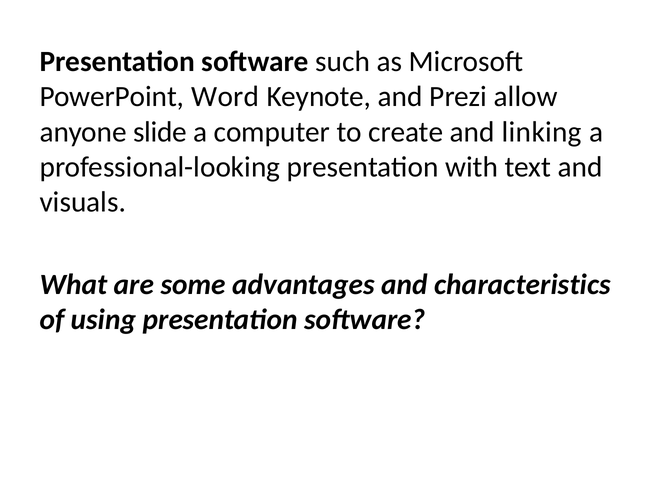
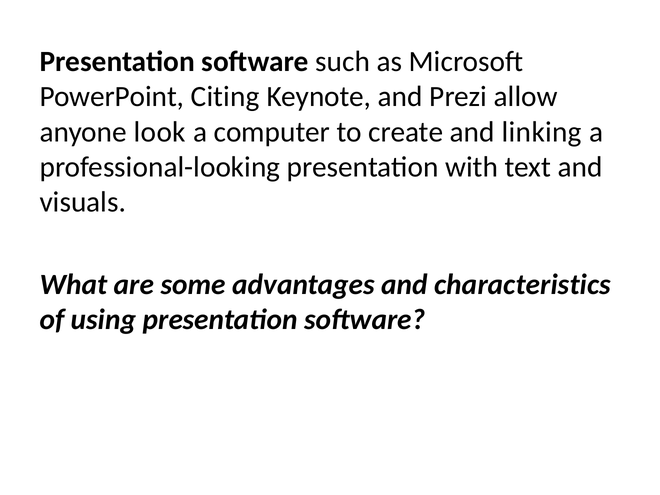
Word: Word -> Citing (225, 97)
slide: slide -> look (160, 132)
